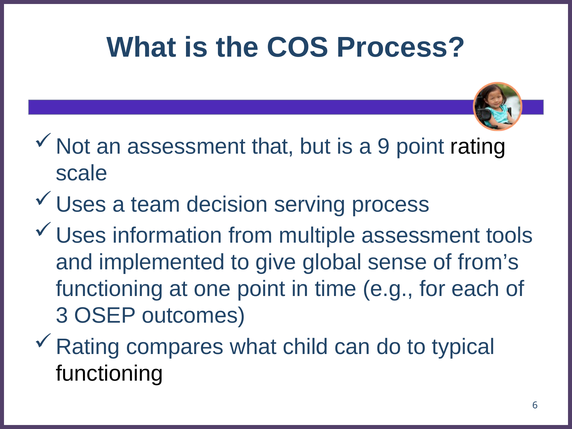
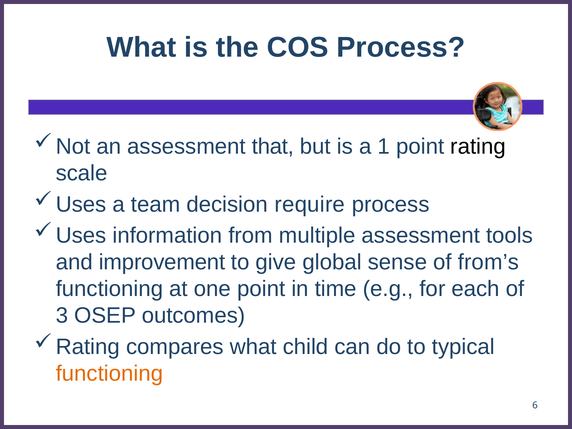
9: 9 -> 1 (384, 146)
serving: serving -> require (310, 204)
implemented: implemented -> improvement (162, 262)
functioning colour: black -> orange (109, 374)
